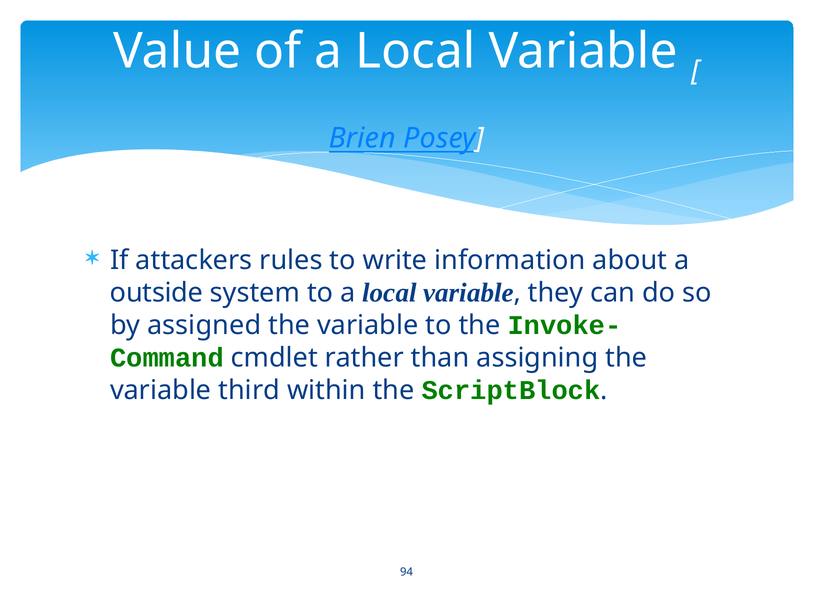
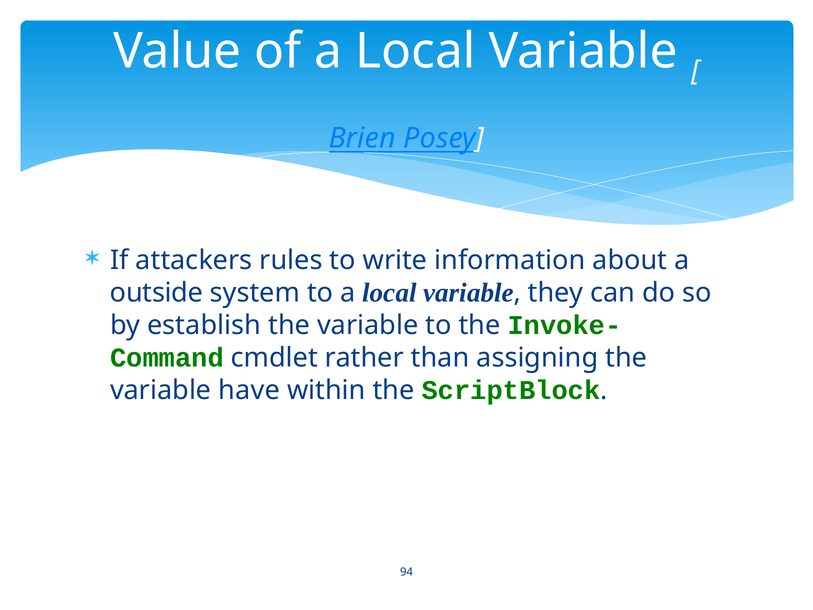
assigned: assigned -> establish (204, 325)
third: third -> have (249, 390)
